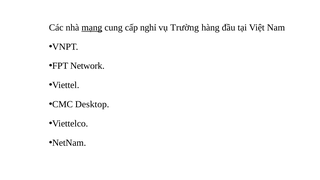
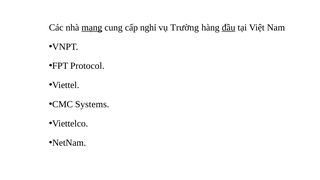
đầu underline: none -> present (229, 27)
Network: Network -> Protocol (87, 66)
Desktop: Desktop -> Systems (92, 104)
